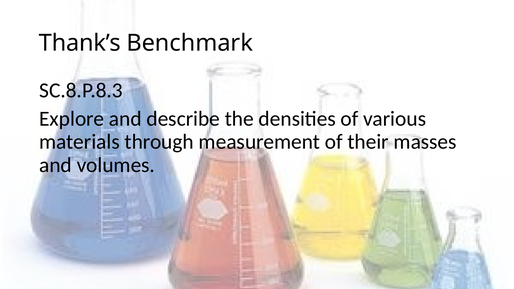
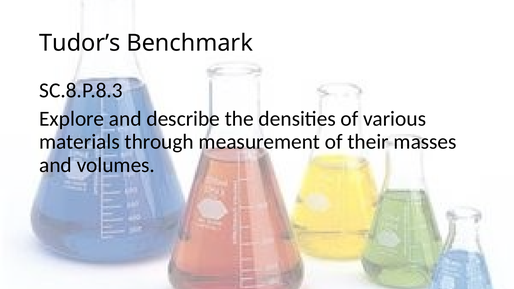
Thank’s: Thank’s -> Tudor’s (80, 43)
